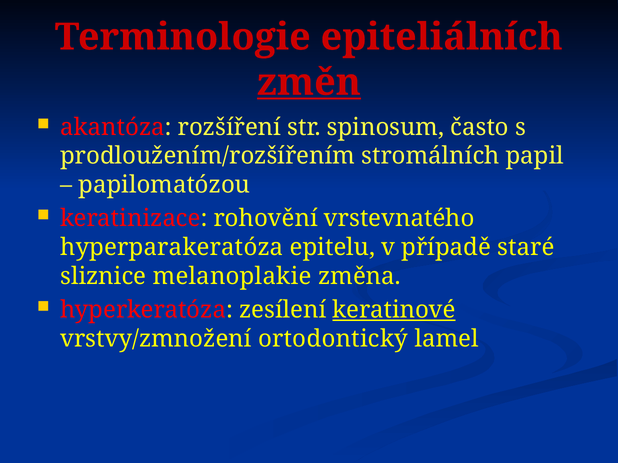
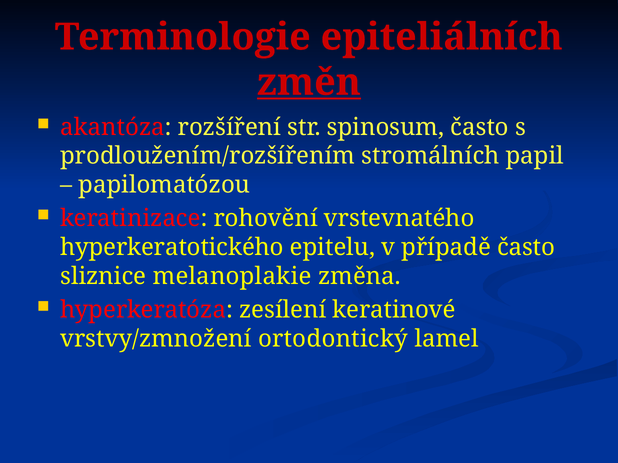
hyperparakeratóza: hyperparakeratóza -> hyperkeratotického (172, 248)
případě staré: staré -> často (526, 248)
keratinové underline: present -> none (394, 310)
